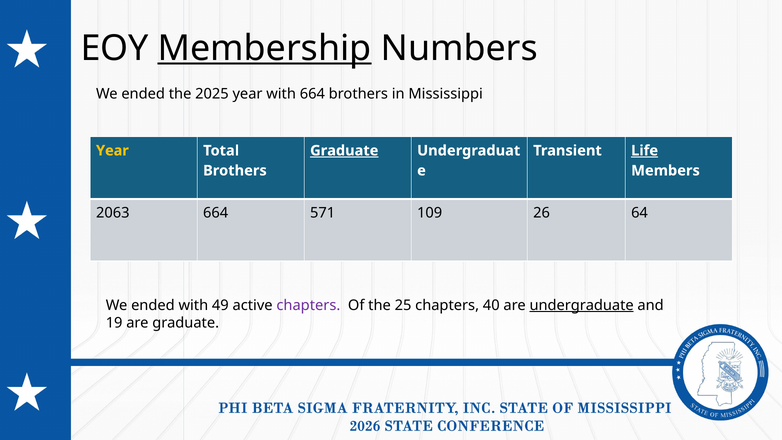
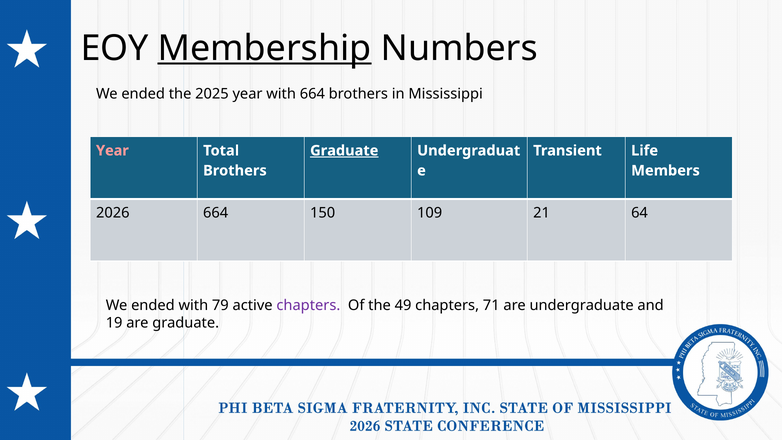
Year colour: yellow -> pink (112, 151)
Life underline: present -> none (645, 151)
2063: 2063 -> 2026 (113, 213)
571: 571 -> 150 (323, 213)
26: 26 -> 21 (542, 213)
49: 49 -> 79 (220, 305)
25: 25 -> 49 (403, 305)
40: 40 -> 71 (491, 305)
undergraduate underline: present -> none (582, 305)
